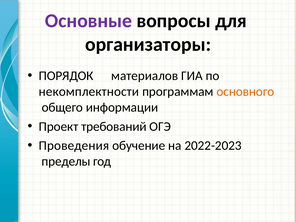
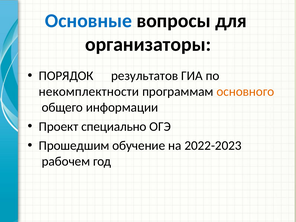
Основные colour: purple -> blue (89, 21)
материалов: материалов -> результатов (145, 76)
требований: требований -> специально (114, 127)
Проведения: Проведения -> Прошедшим (74, 146)
пределы: пределы -> рабочем (66, 161)
